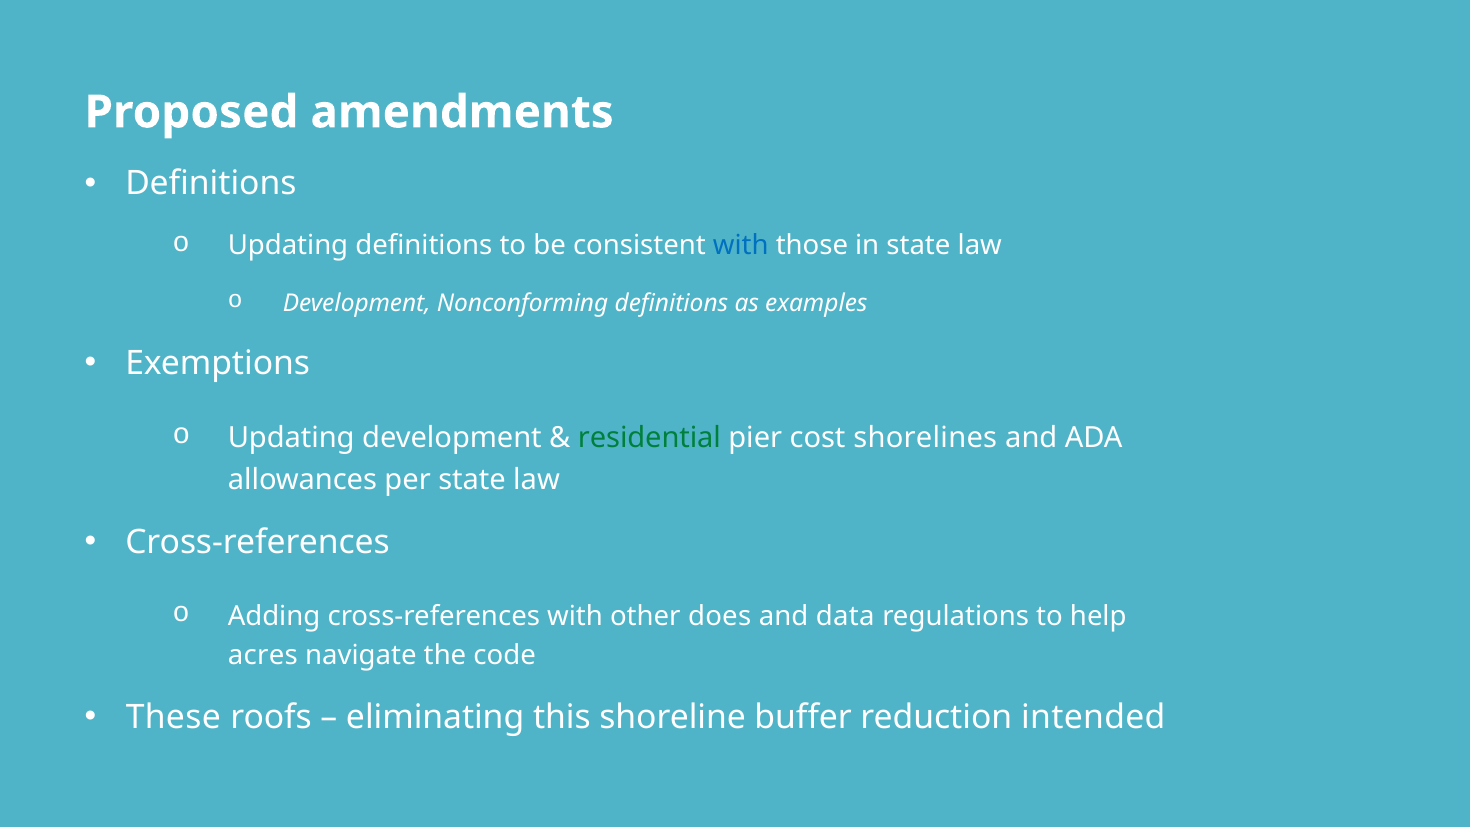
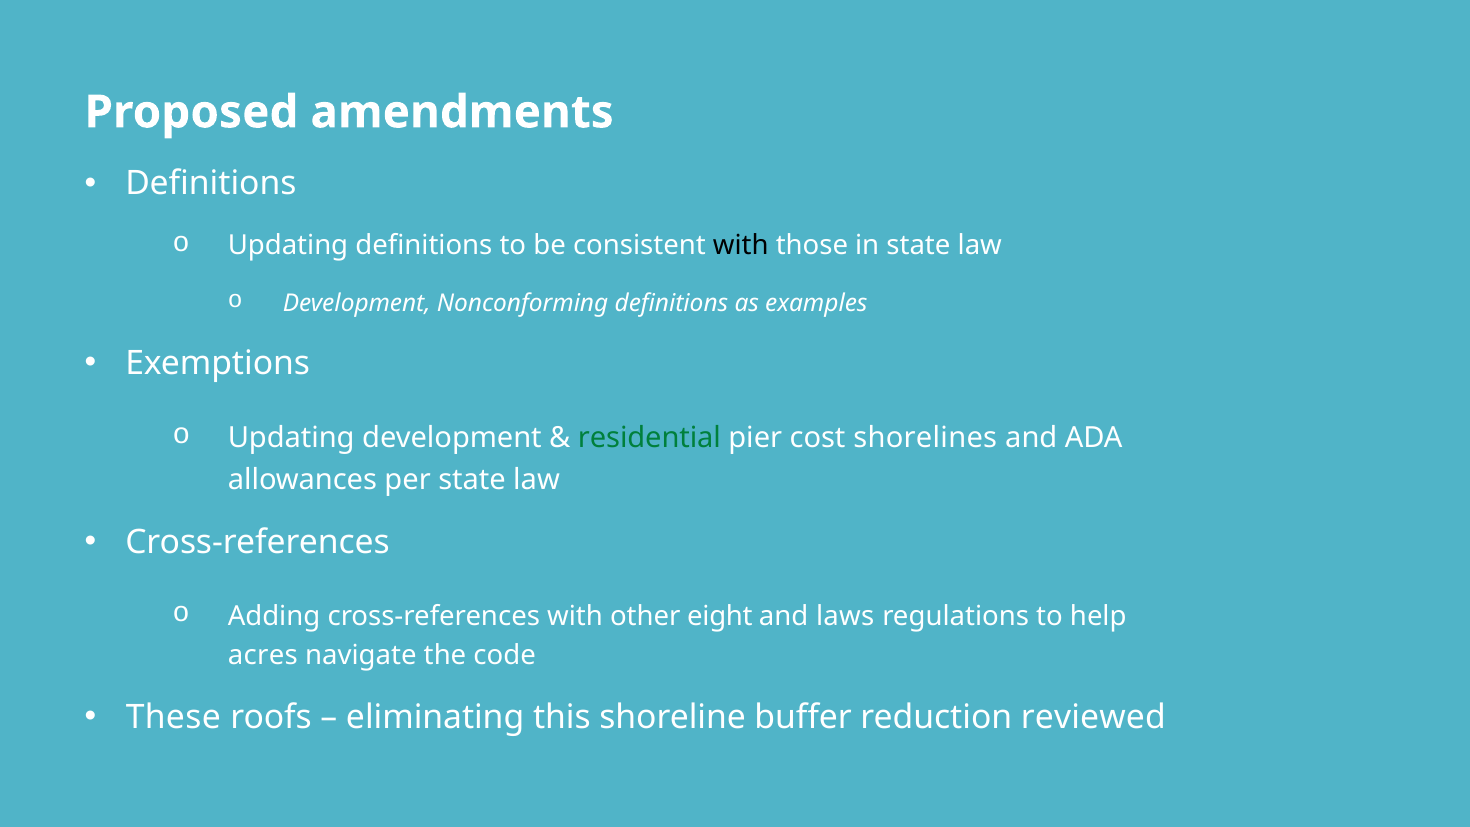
with colour: blue -> black (741, 246)
does: does -> eight (720, 616)
data: data -> laws (845, 616)
intended: intended -> reviewed (1093, 717)
